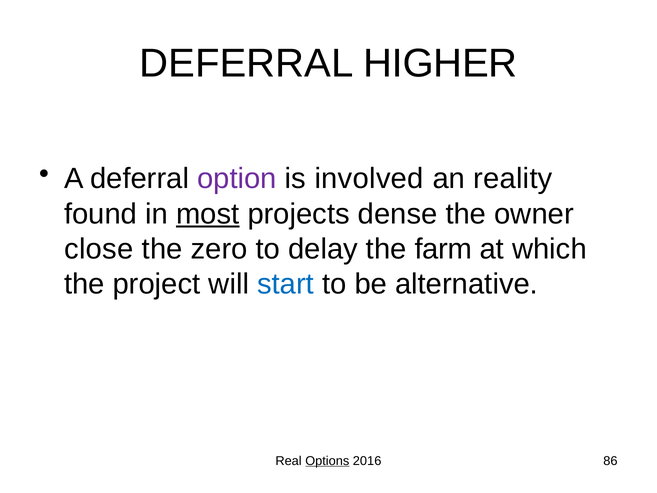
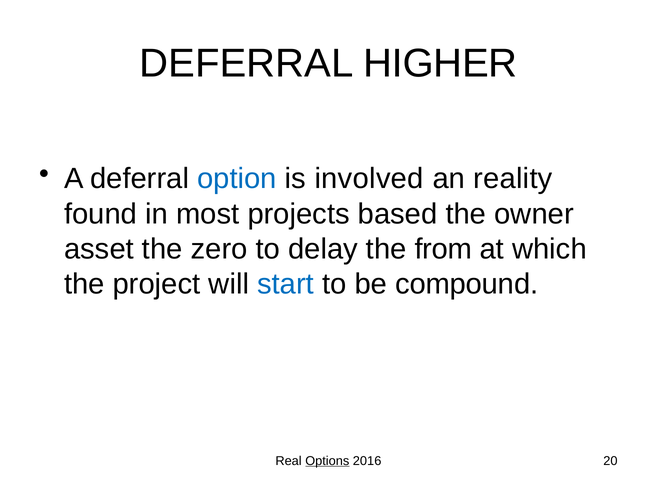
option colour: purple -> blue (237, 179)
most underline: present -> none (208, 214)
dense: dense -> based (398, 214)
close: close -> asset (99, 249)
farm: farm -> from (443, 249)
alternative: alternative -> compound (467, 284)
86: 86 -> 20 (610, 461)
